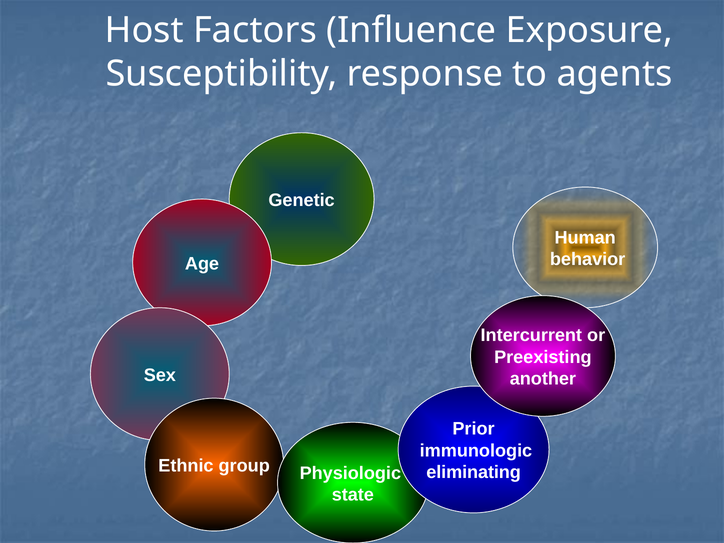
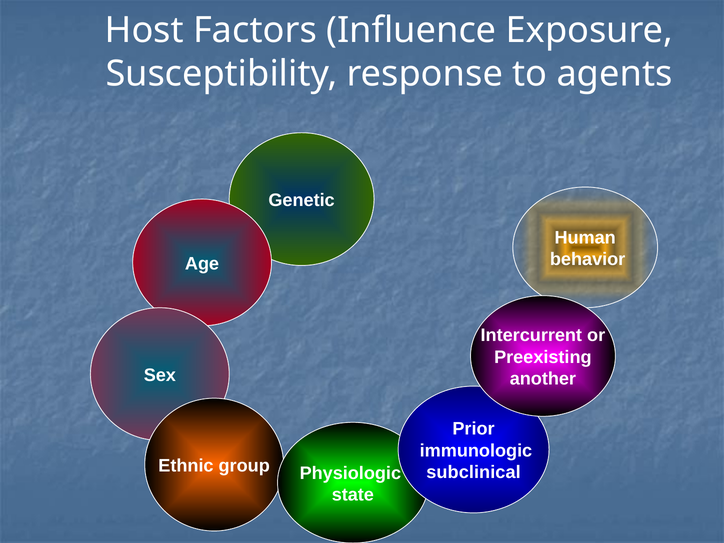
eliminating: eliminating -> subclinical (474, 472)
